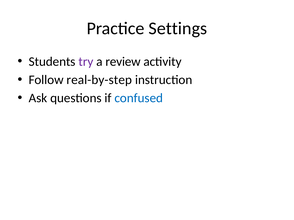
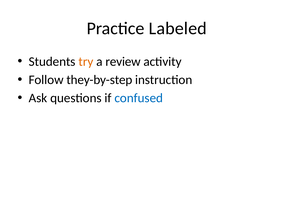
Settings: Settings -> Labeled (178, 28)
try colour: purple -> orange (86, 62)
real-by-step: real-by-step -> they-by-step (99, 80)
